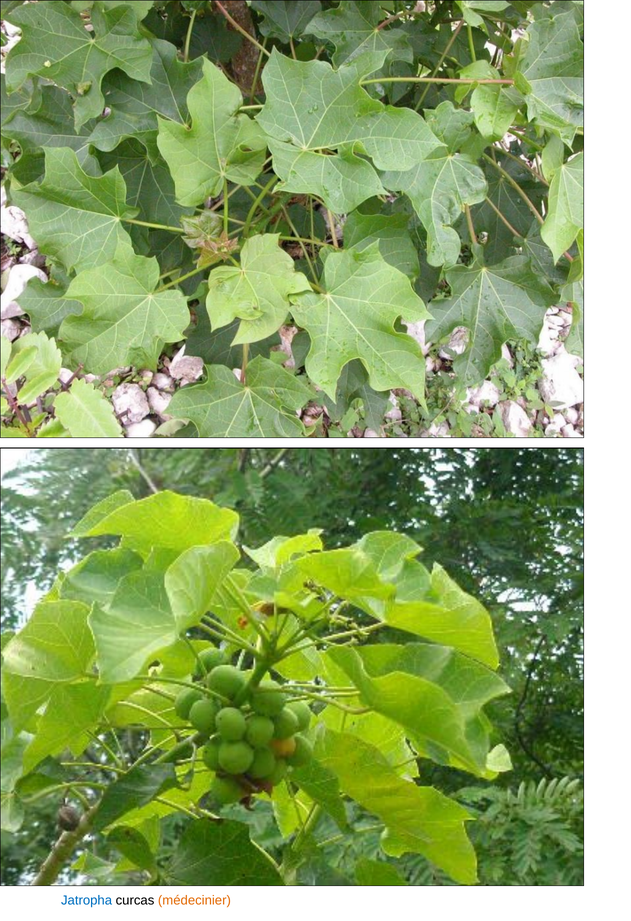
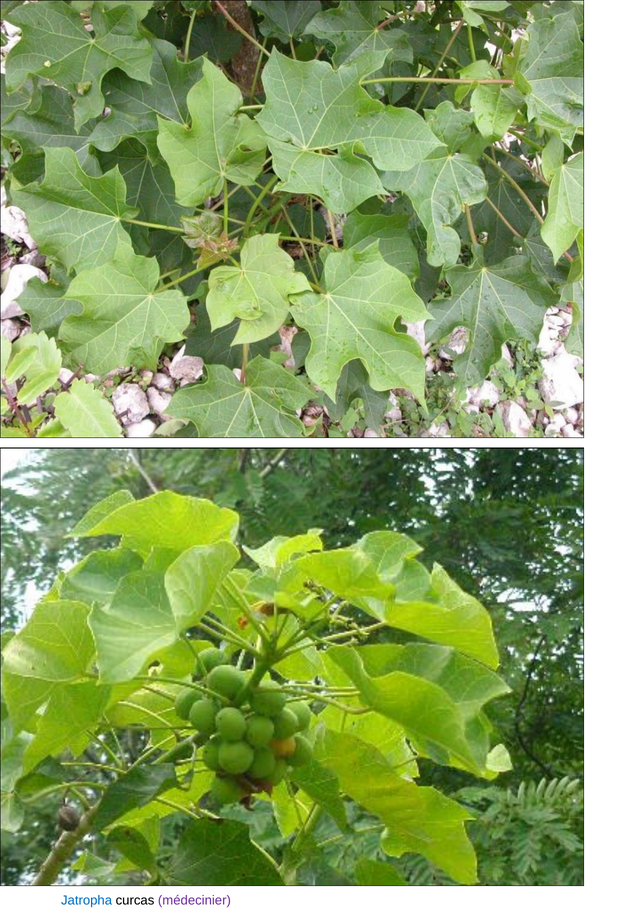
médecinier colour: orange -> purple (194, 901)
